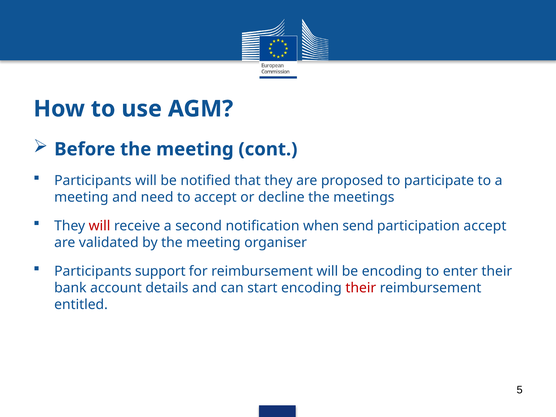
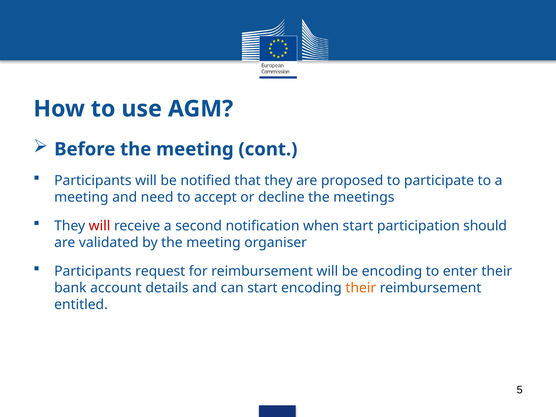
when send: send -> start (358, 226)
participation accept: accept -> should (485, 226)
support: support -> request (160, 271)
their colour: red -> orange (361, 288)
